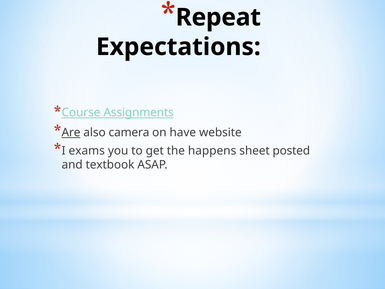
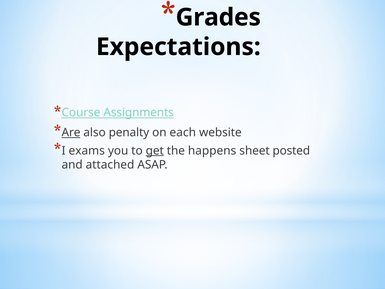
Repeat: Repeat -> Grades (218, 17)
camera: camera -> penalty (129, 132)
have: have -> each (183, 132)
get underline: none -> present (155, 151)
textbook: textbook -> attached (110, 165)
